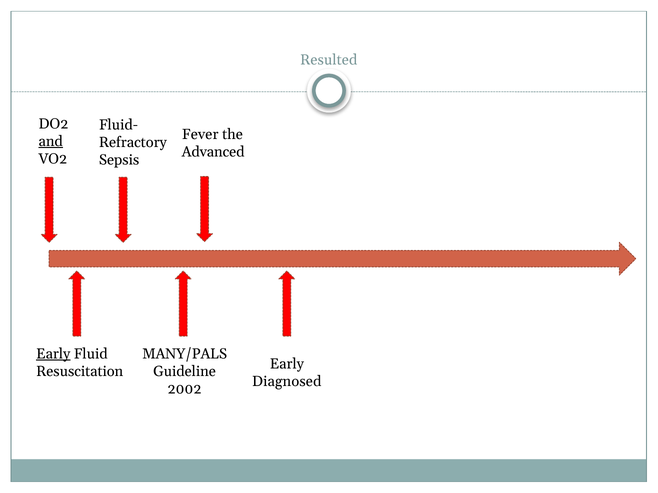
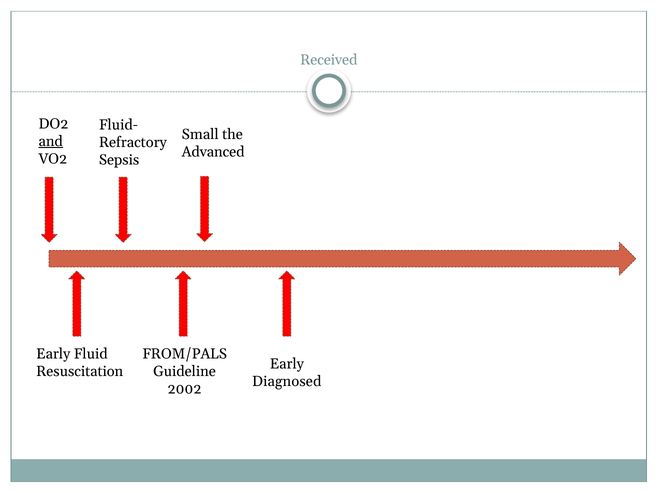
Resulted: Resulted -> Received (329, 60)
Fever: Fever -> Small (200, 135)
Early underline: present -> none (53, 354)
MANY/PALS: MANY/PALS -> FROM/PALS (185, 354)
